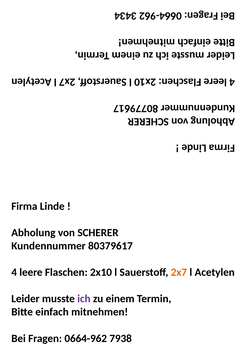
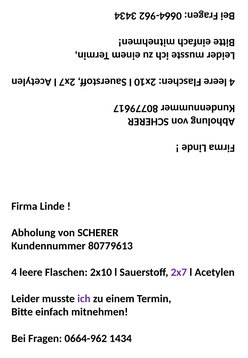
80379617: 80379617 -> 80779613 (110, 246)
2x7 colour: orange -> purple (179, 272)
7938: 7938 -> 1434 (121, 339)
